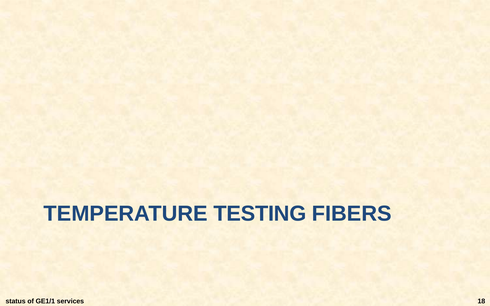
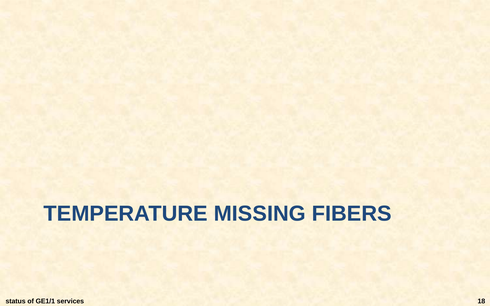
TESTING: TESTING -> MISSING (260, 214)
